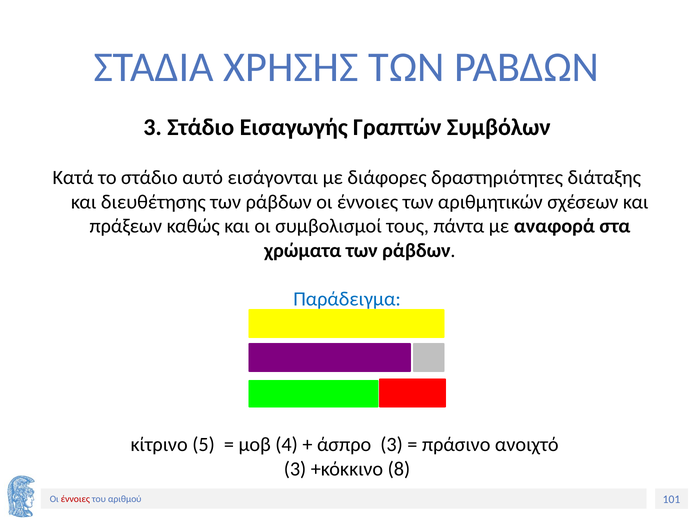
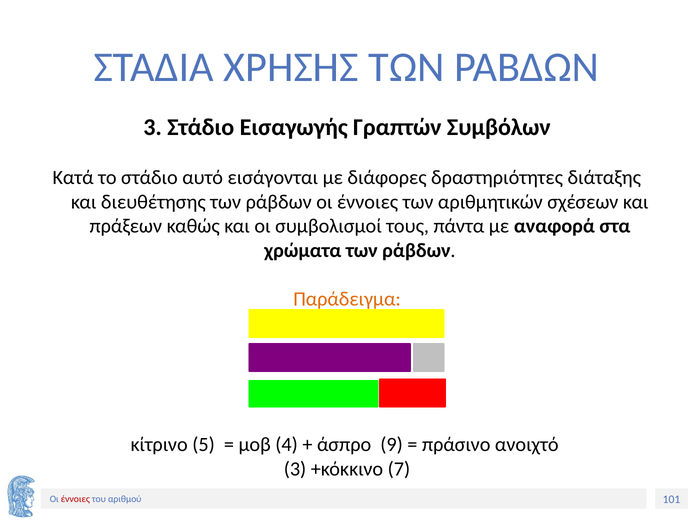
Παράδειγμα colour: blue -> orange (347, 299)
άσπρο 3: 3 -> 9 (392, 444)
8: 8 -> 7 (399, 469)
